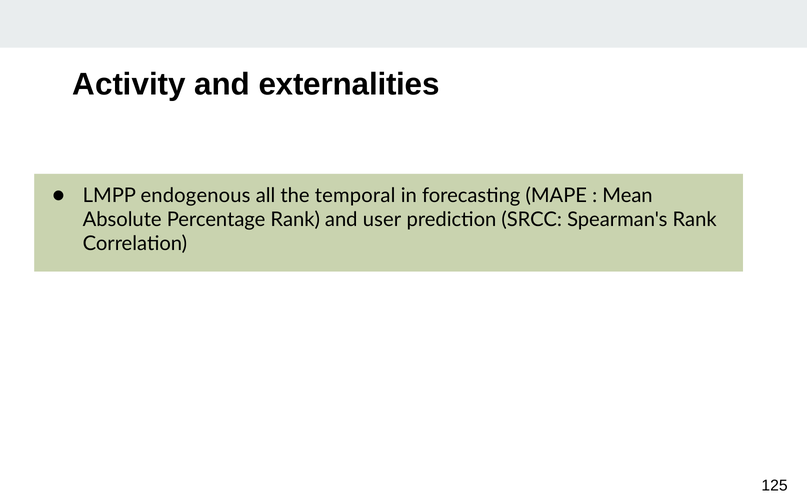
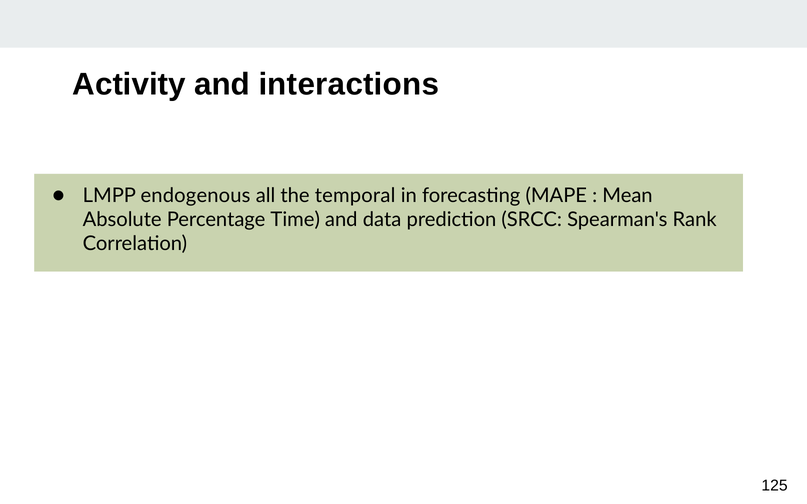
externalities: externalities -> interactions (349, 84)
Percentage Rank: Rank -> Time (295, 220)
user: user -> data (382, 220)
